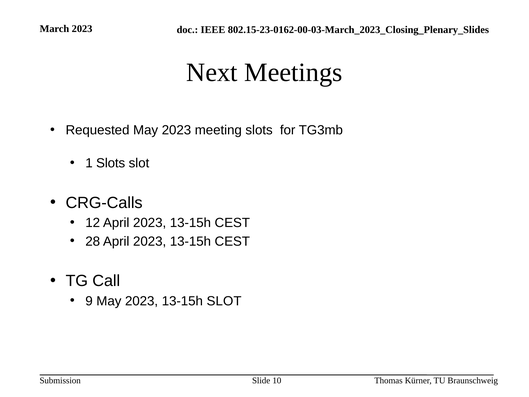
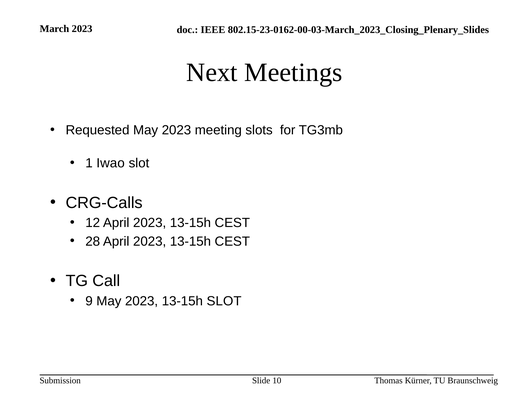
1 Slots: Slots -> Iwao (111, 163)
